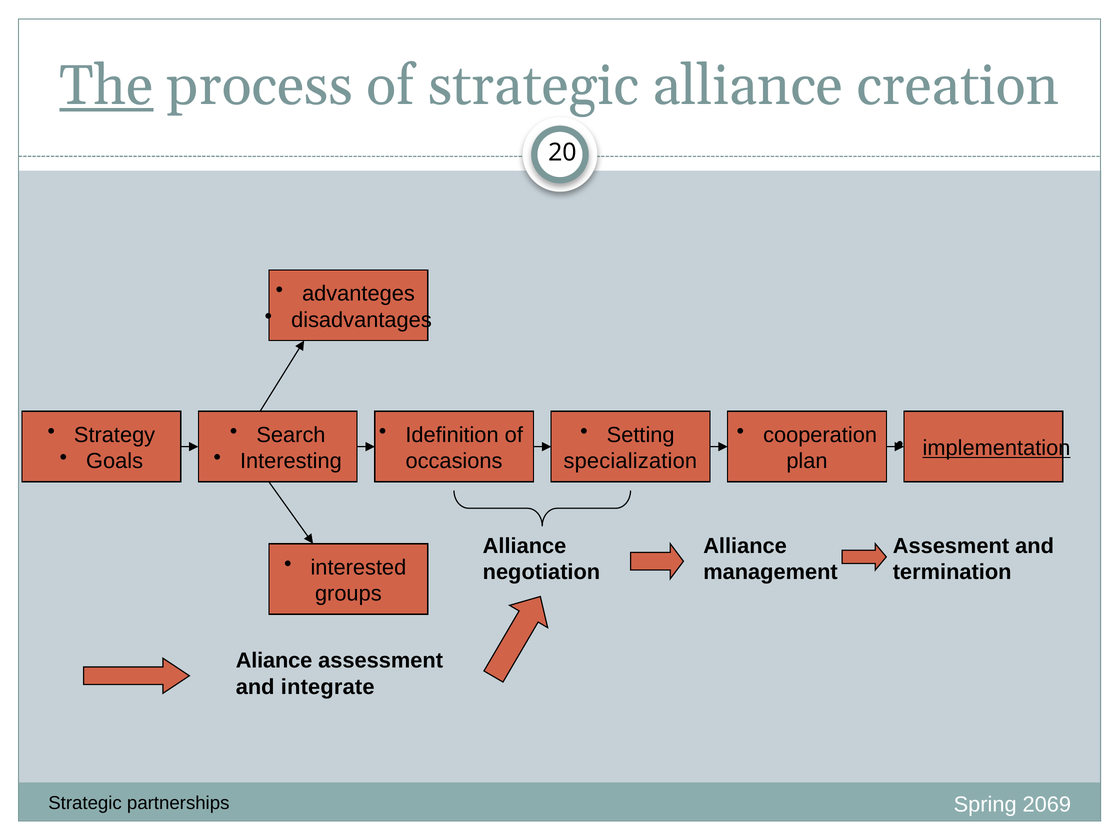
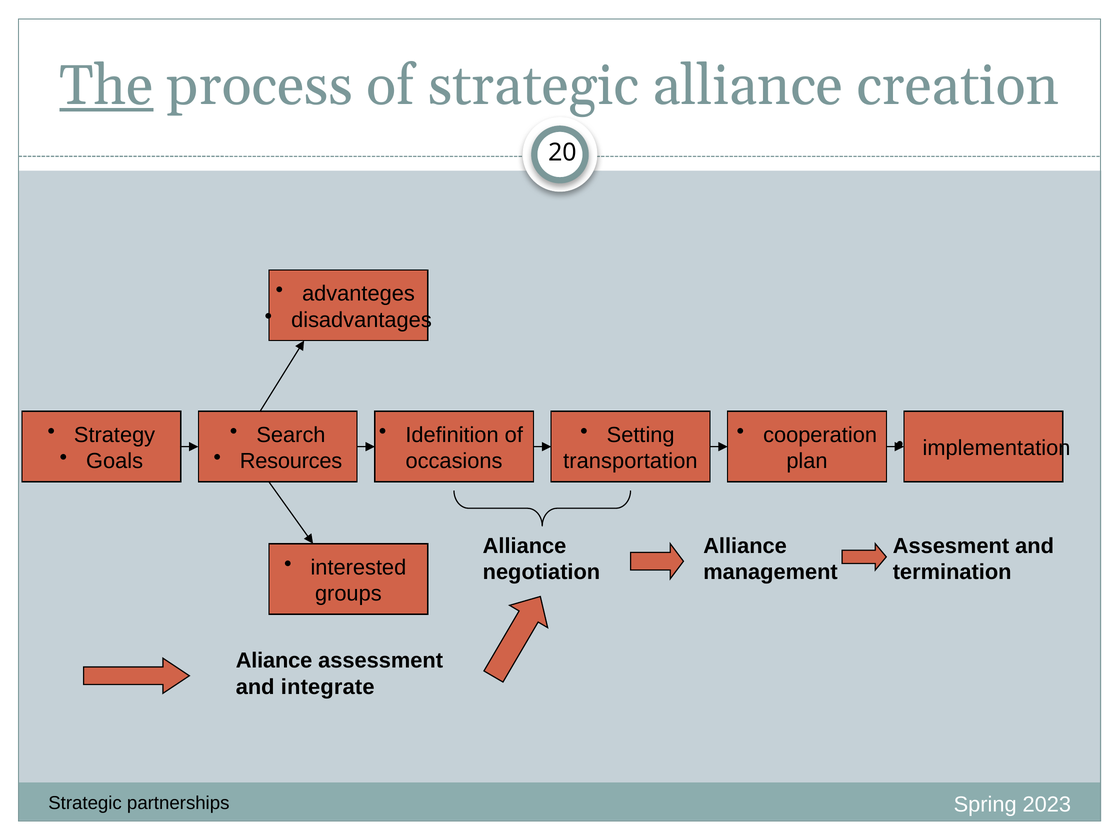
implementation underline: present -> none (996, 448)
Interesting: Interesting -> Resources (291, 461)
specialization: specialization -> transportation (630, 461)
2069: 2069 -> 2023 (1047, 805)
